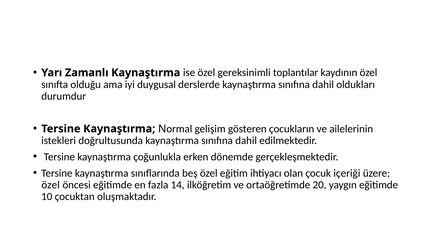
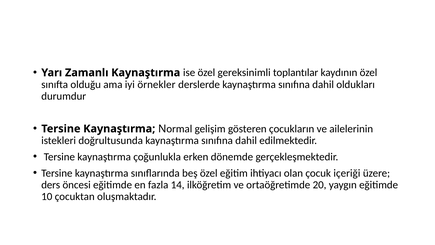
duygusal: duygusal -> örnekler (156, 84)
özel: özel -> ders (51, 185)
